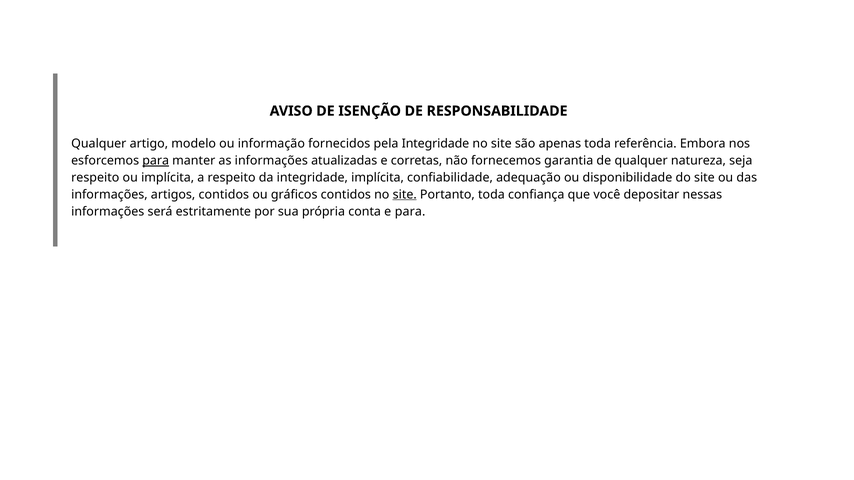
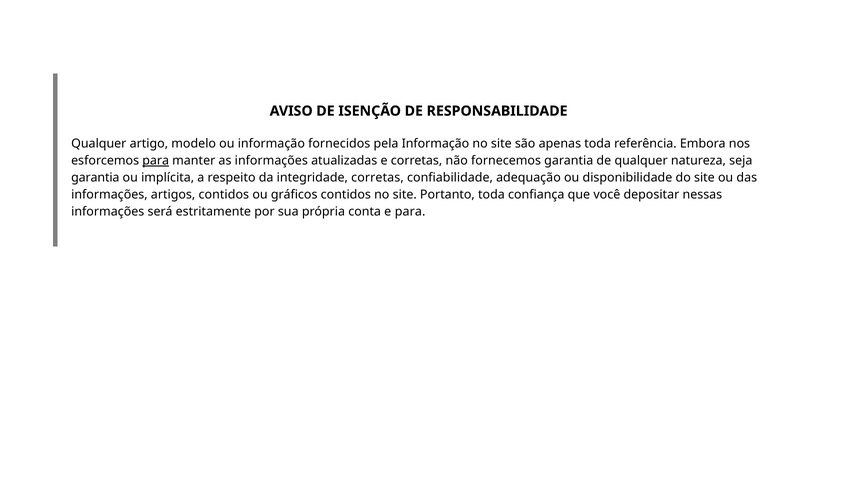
pela Integridade: Integridade -> Informação (435, 144)
respeito: respeito -> garantia (95, 178)
integridade implícita: implícita -> corretas (377, 178)
site underline: present -> none (405, 195)
